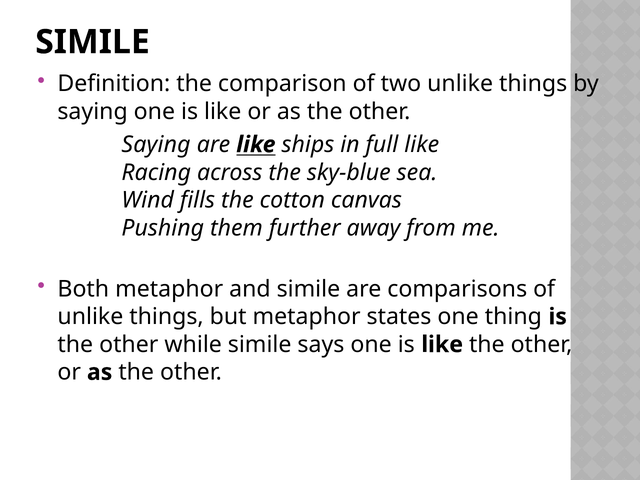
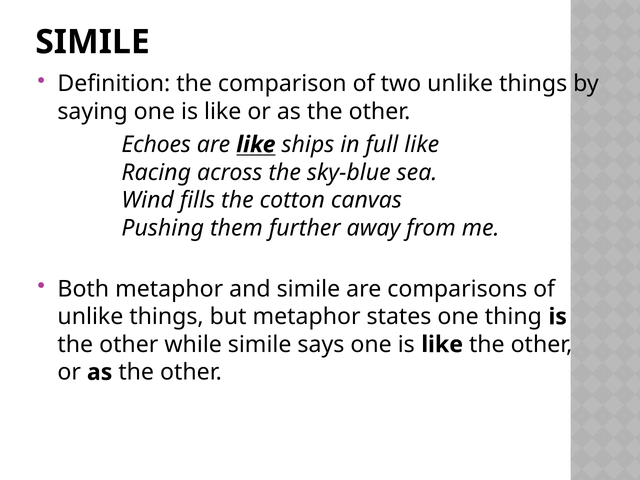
Saying: Saying -> Echoes (156, 145)
